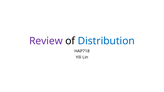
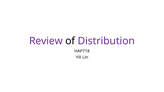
Distribution colour: blue -> purple (106, 41)
